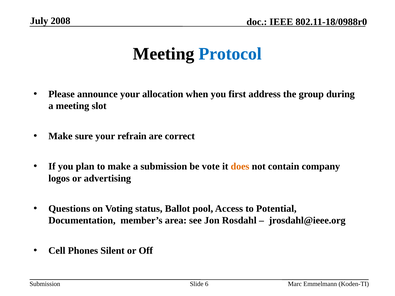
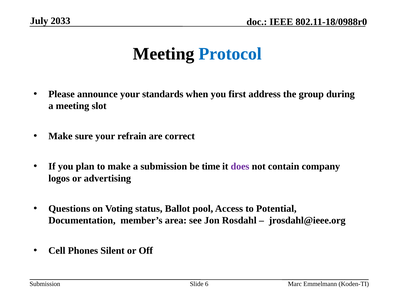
2008: 2008 -> 2033 (60, 21)
allocation: allocation -> standards (163, 94)
vote: vote -> time (211, 167)
does colour: orange -> purple (240, 167)
